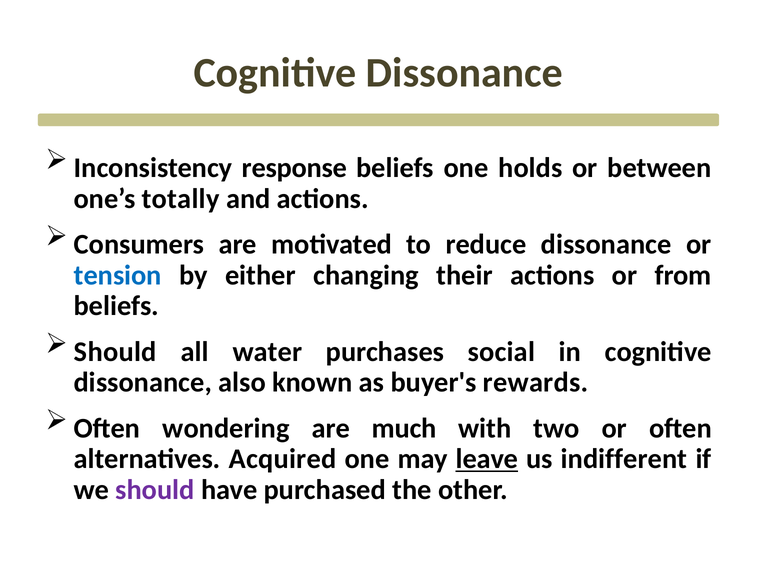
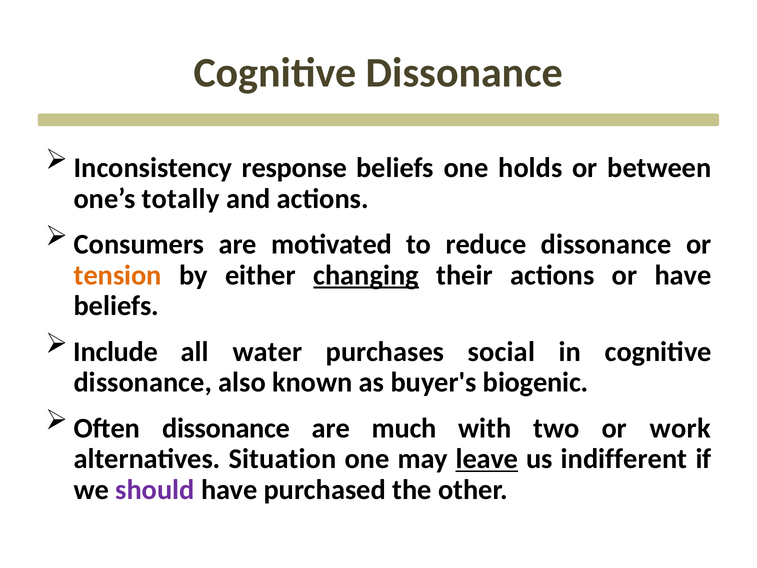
tension colour: blue -> orange (118, 275)
changing underline: none -> present (366, 275)
or from: from -> have (683, 275)
Should: Should -> Include (116, 352)
rewards: rewards -> biogenic (536, 382)
Often wondering: wondering -> dissonance (226, 428)
or often: often -> work (680, 428)
Acquired: Acquired -> Situation (283, 459)
